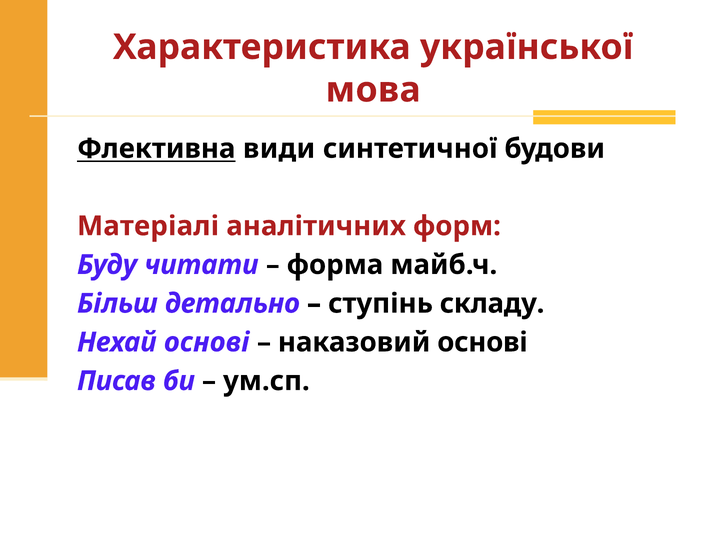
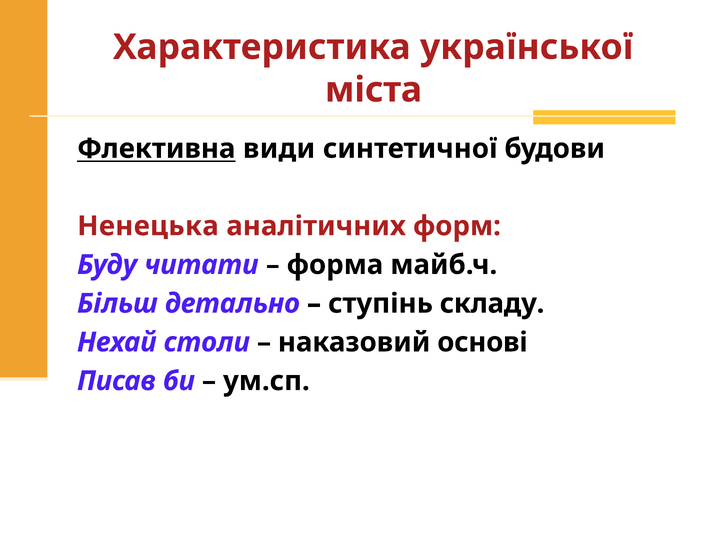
мова: мова -> міста (373, 90)
Матеріалі: Матеріалі -> Ненецька (148, 226)
Нехай основі: основі -> столи (207, 342)
